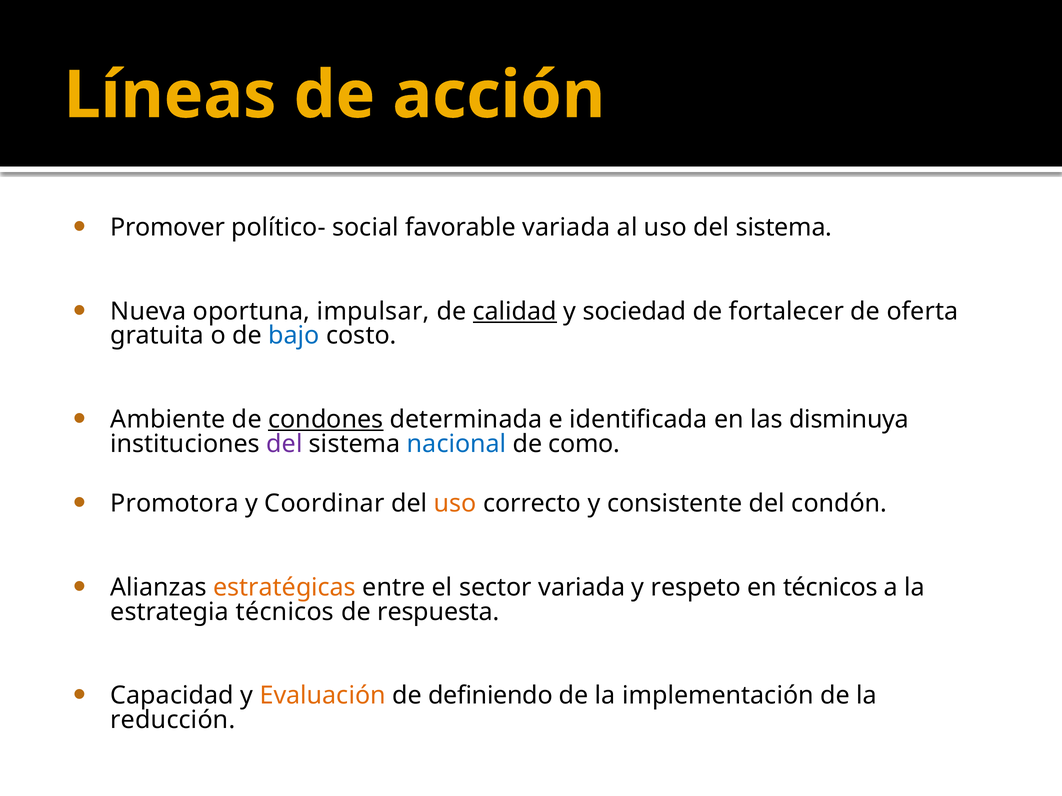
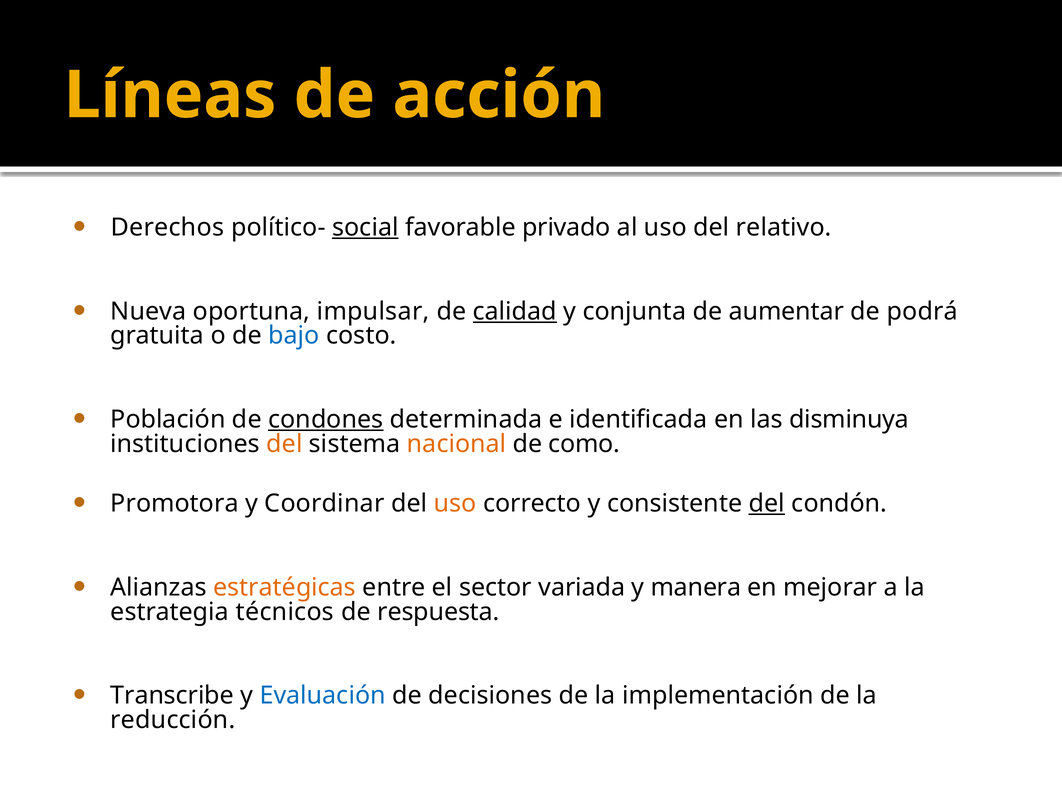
Promover: Promover -> Derechos (167, 228)
social underline: none -> present (365, 228)
favorable variada: variada -> privado (566, 228)
uso del sistema: sistema -> relativo (784, 228)
sociedad: sociedad -> conjunta (634, 312)
fortalecer: fortalecer -> aumentar (786, 312)
oferta: oferta -> podrá (922, 312)
Ambiente: Ambiente -> Población (168, 420)
del colour: purple -> orange (284, 444)
nacional colour: blue -> orange (457, 444)
del underline: none -> present (767, 504)
respeto: respeto -> manera (696, 588)
en técnicos: técnicos -> mejorar (830, 588)
Capacidad: Capacidad -> Transcribe (172, 696)
Evaluación colour: orange -> blue (323, 696)
definiendo: definiendo -> decisiones (490, 696)
